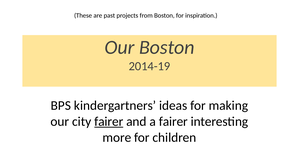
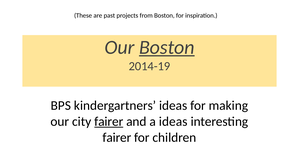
Boston underline: none -> present (167, 47)
a fairer: fairer -> ideas (173, 122)
more: more -> fairer (117, 138)
